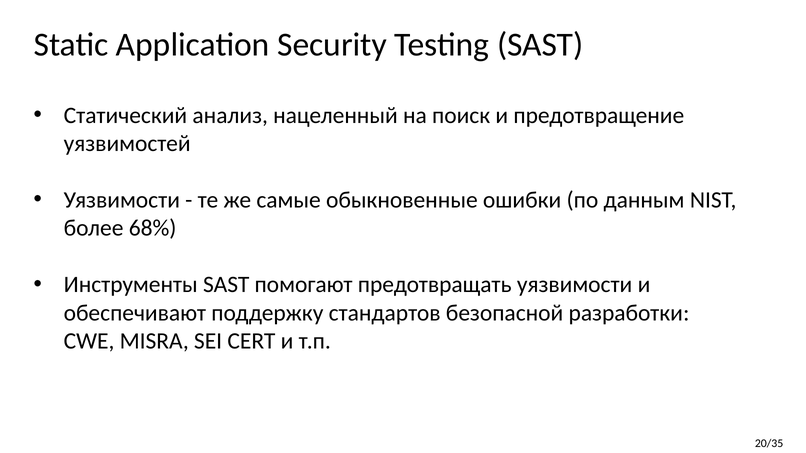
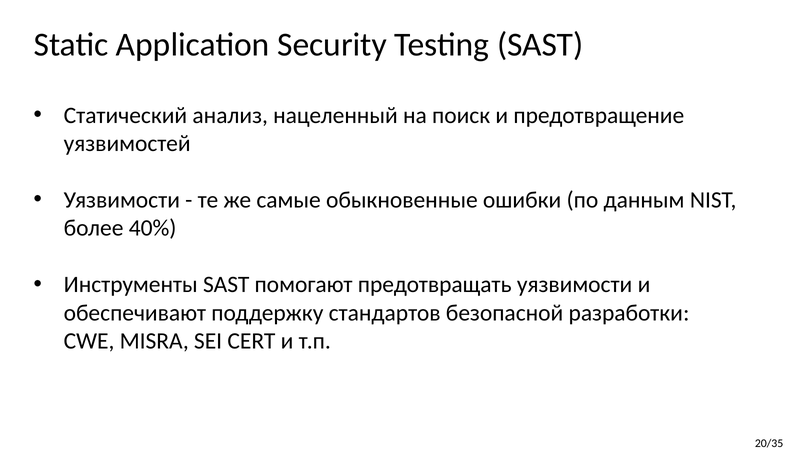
68%: 68% -> 40% (153, 228)
